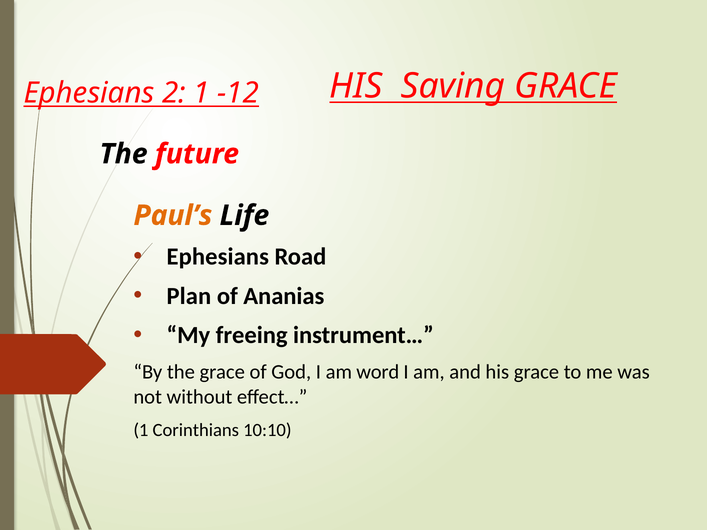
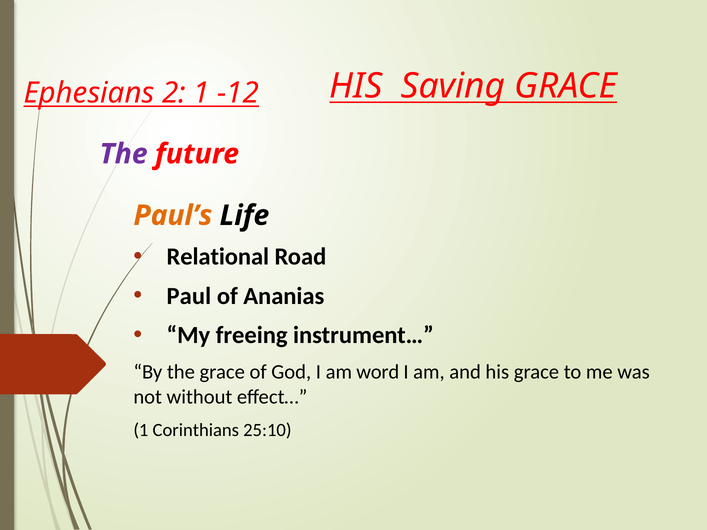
The colour: black -> purple (124, 154)
Ephesians: Ephesians -> Relational (218, 257)
Plan: Plan -> Paul (189, 296)
10:10: 10:10 -> 25:10 (267, 430)
